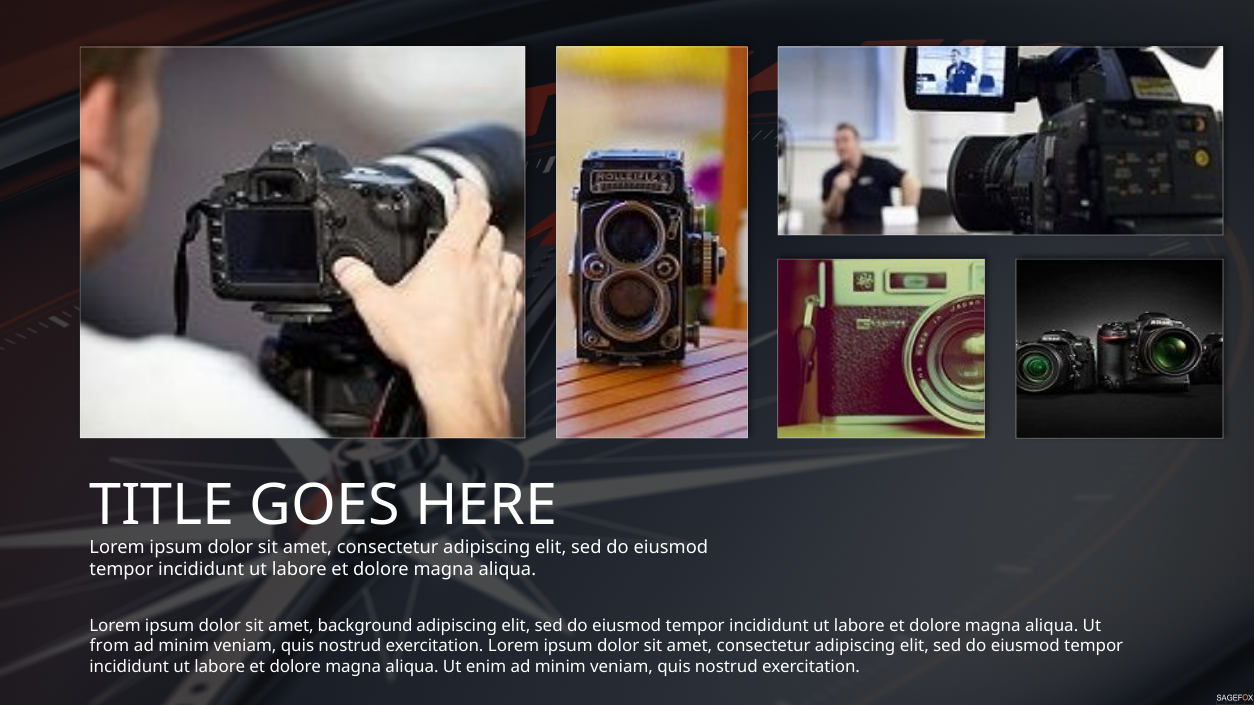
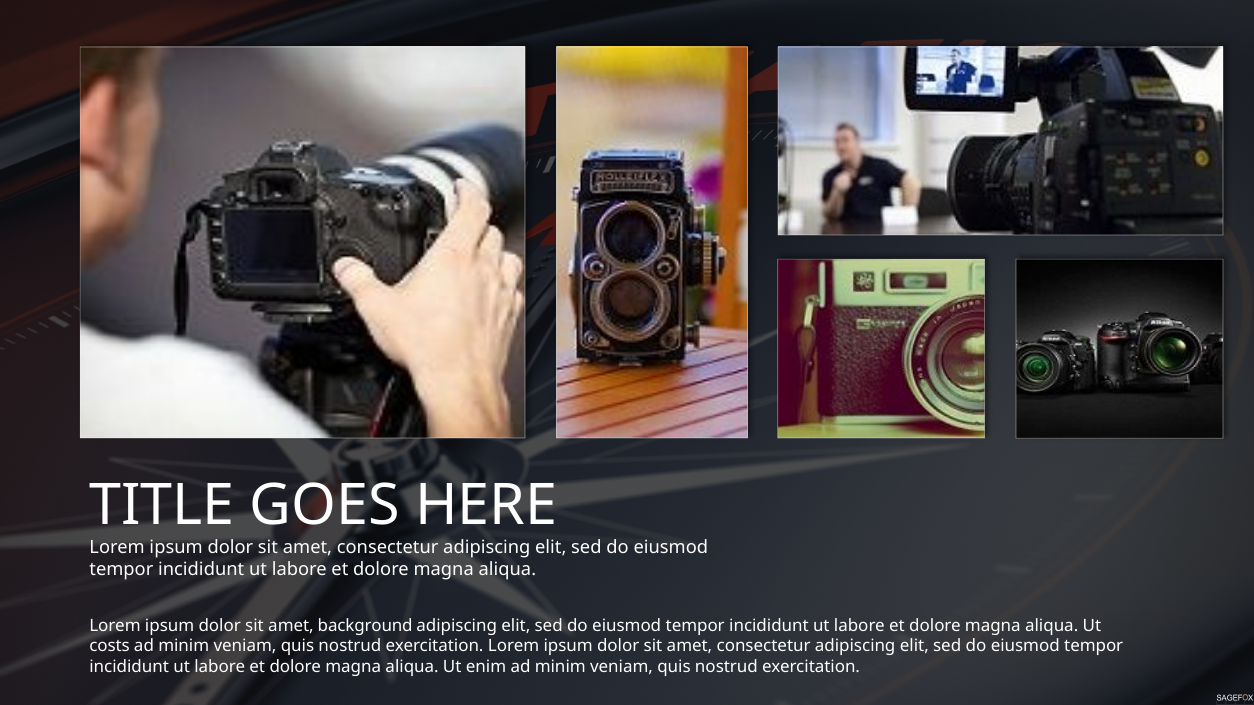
from: from -> costs (110, 646)
